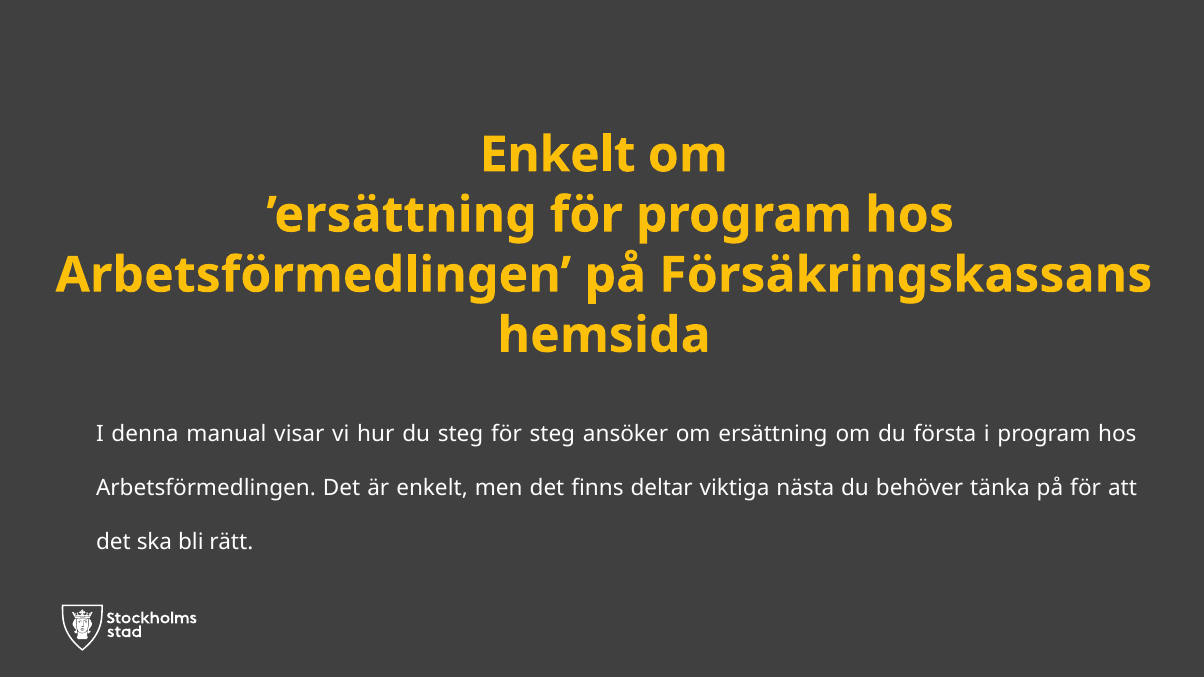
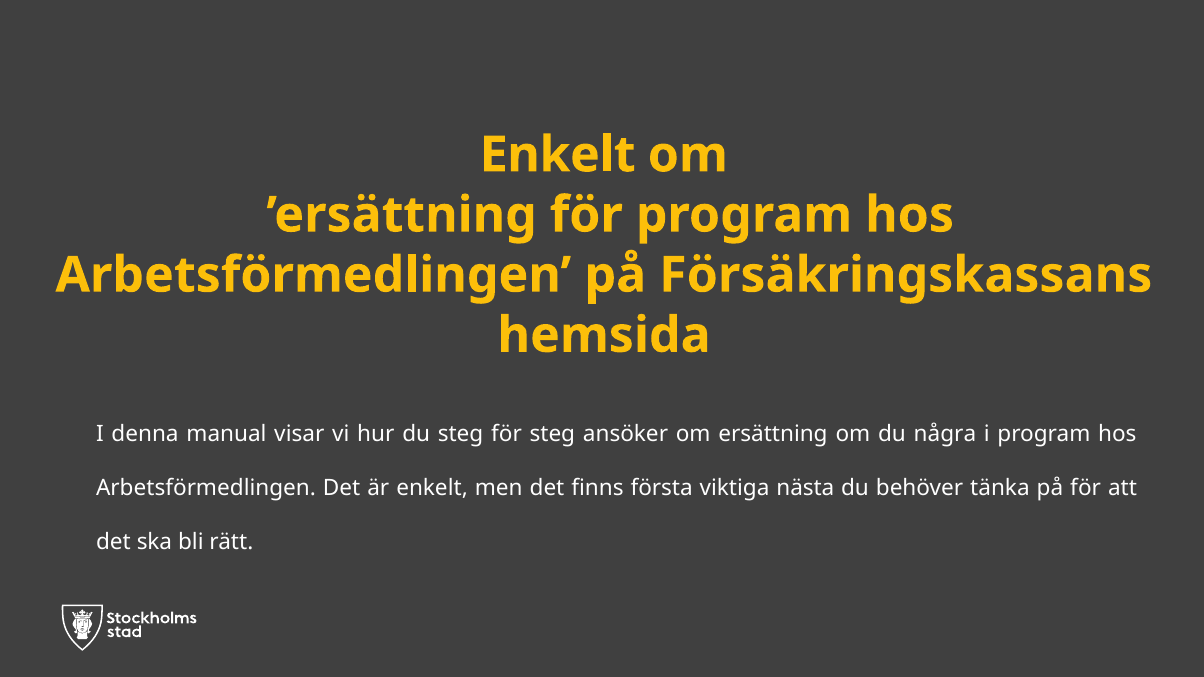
första: första -> några (945, 434)
deltar: deltar -> första (662, 488)
